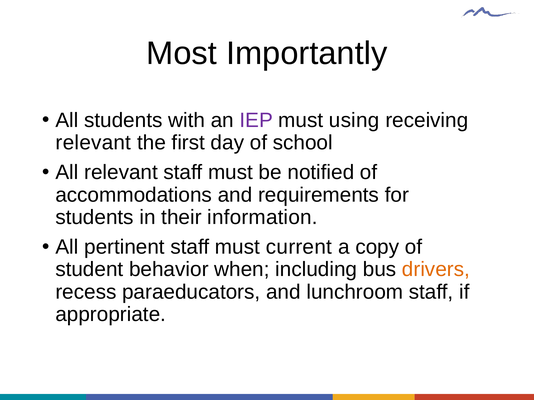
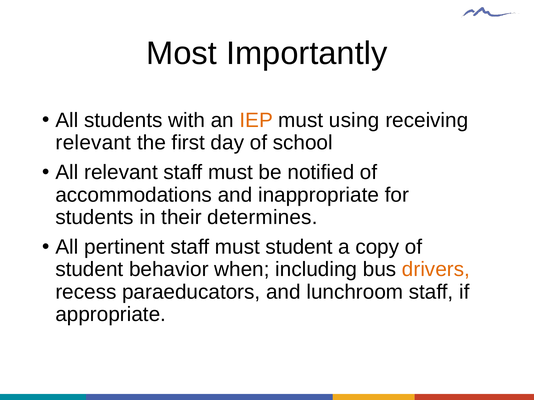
IEP colour: purple -> orange (256, 120)
requirements: requirements -> inappropriate (319, 195)
information: information -> determines (262, 218)
must current: current -> student (299, 247)
